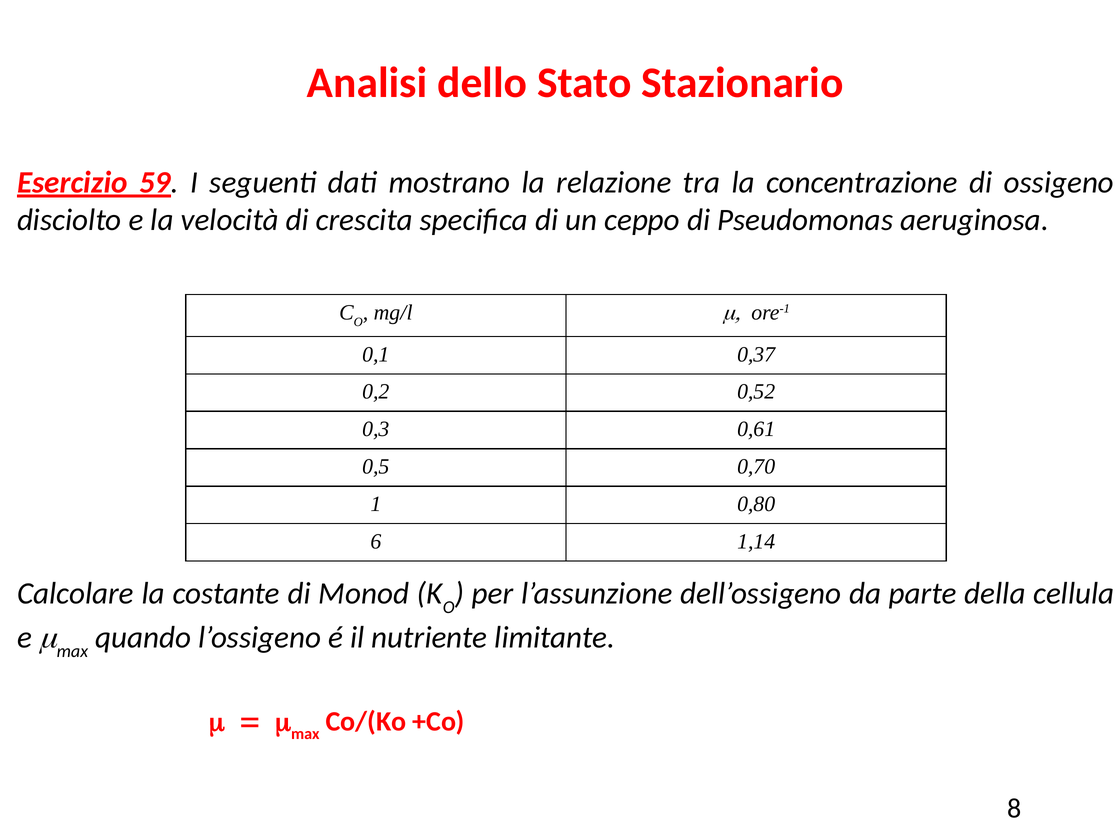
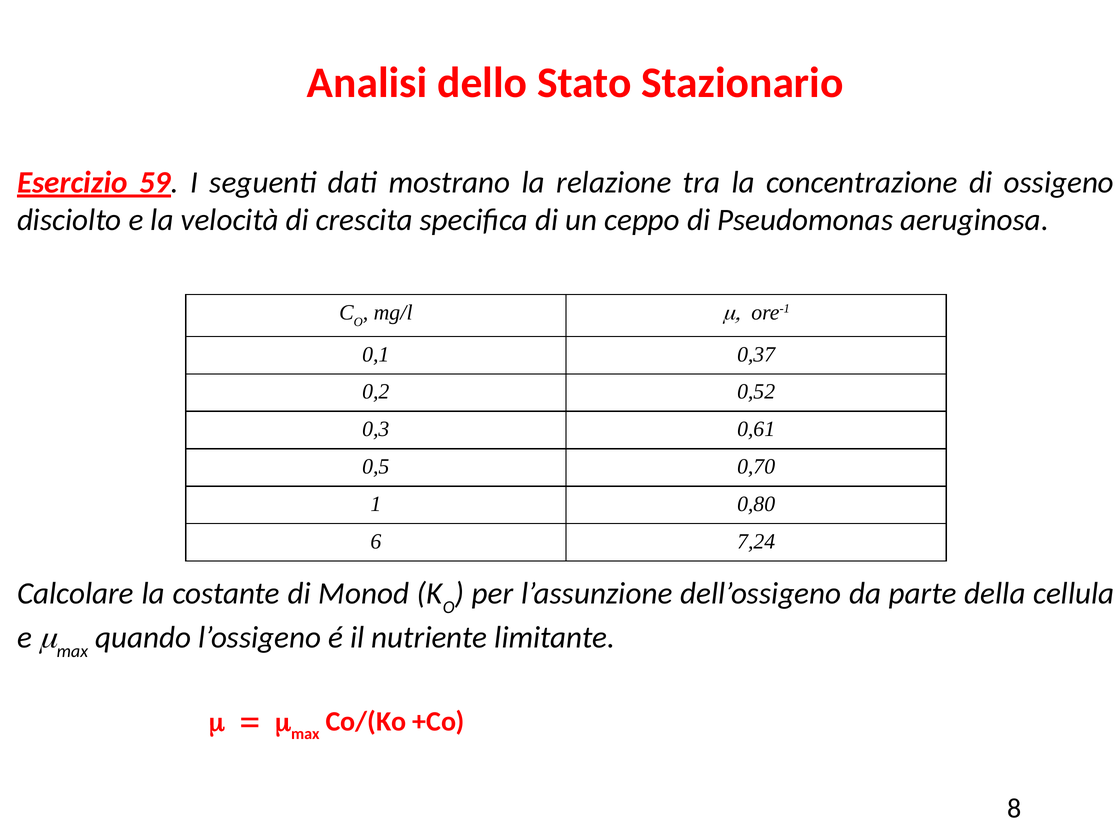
1,14: 1,14 -> 7,24 (756, 541)
